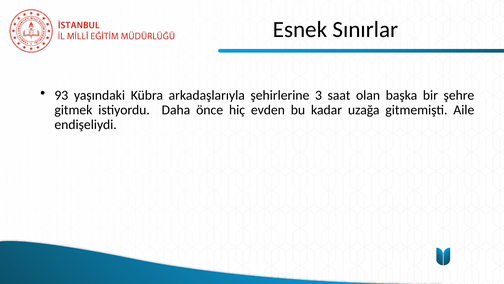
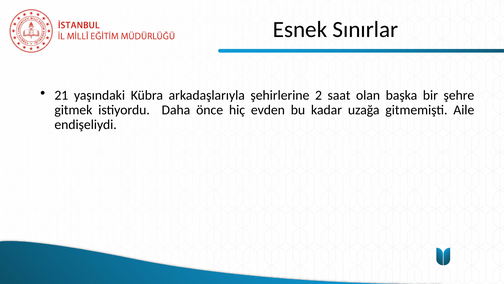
93: 93 -> 21 (61, 95)
3: 3 -> 2 (318, 95)
